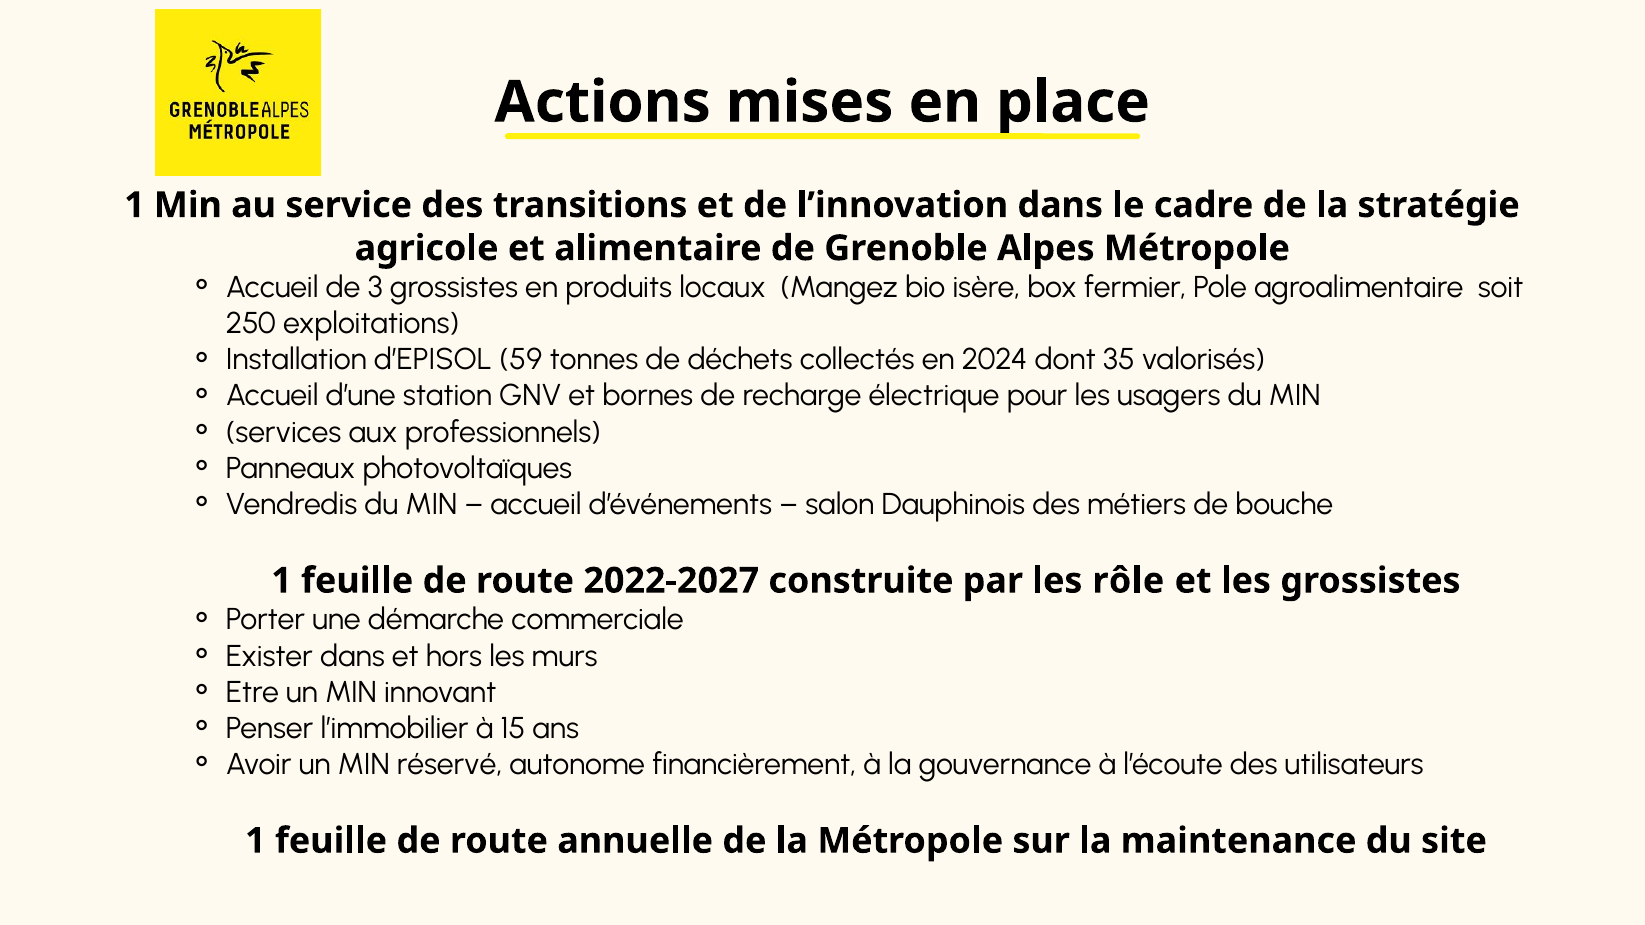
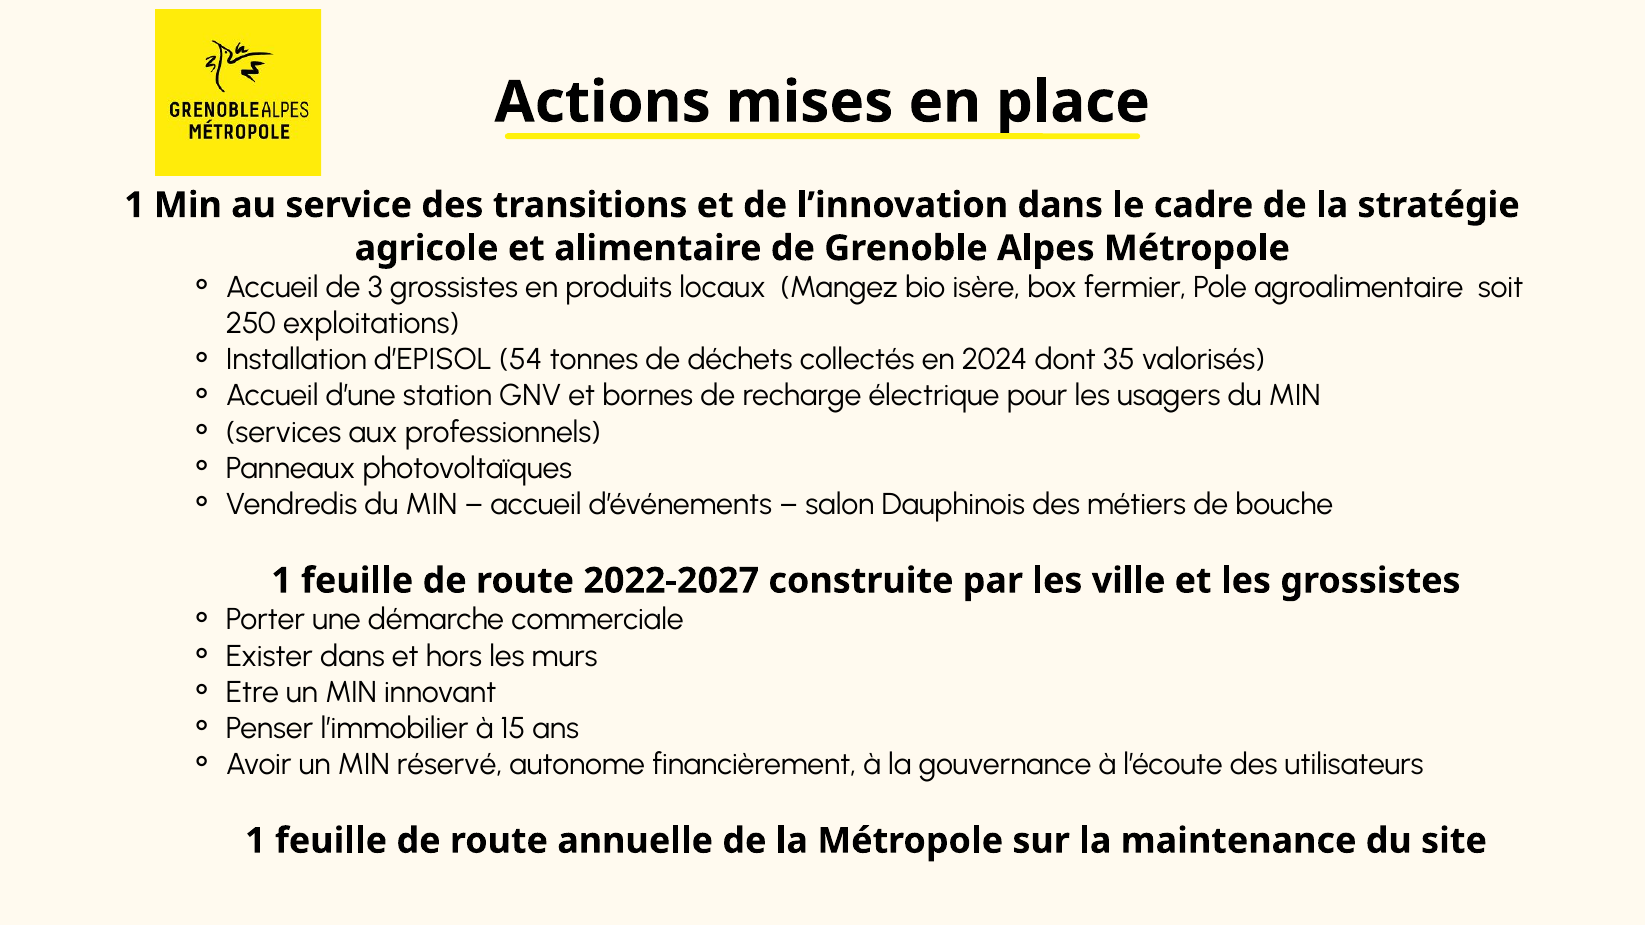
59: 59 -> 54 (521, 360)
rôle: rôle -> ville (1129, 581)
